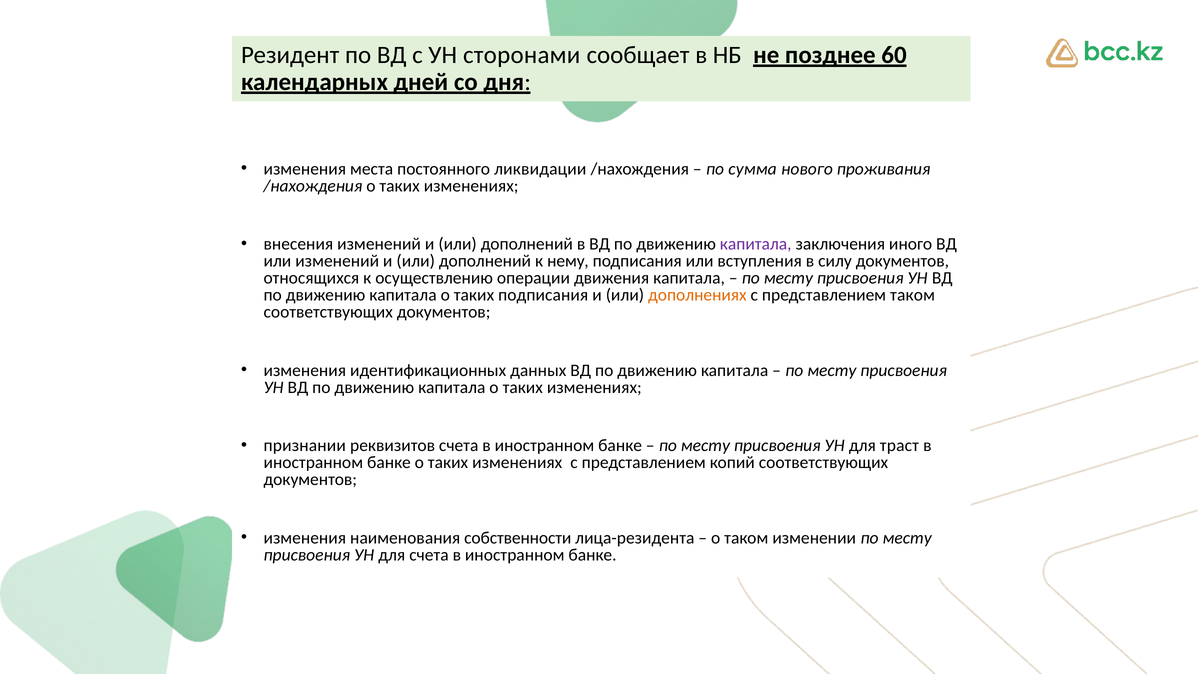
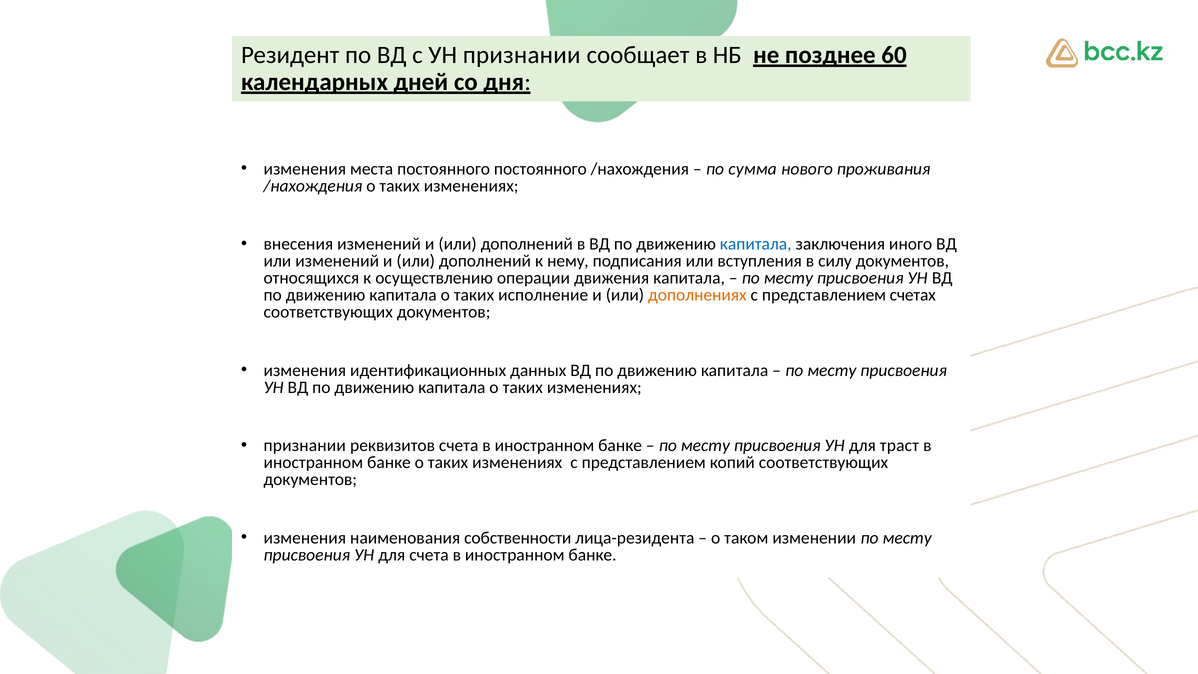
УН сторонами: сторонами -> признании (522, 55)
постоянного ликвидации: ликвидации -> постоянного (540, 169)
капитала colour: purple -> blue (756, 244)
таких подписания: подписания -> исполнение (543, 295)
представлением таком: таком -> счетах (913, 295)
